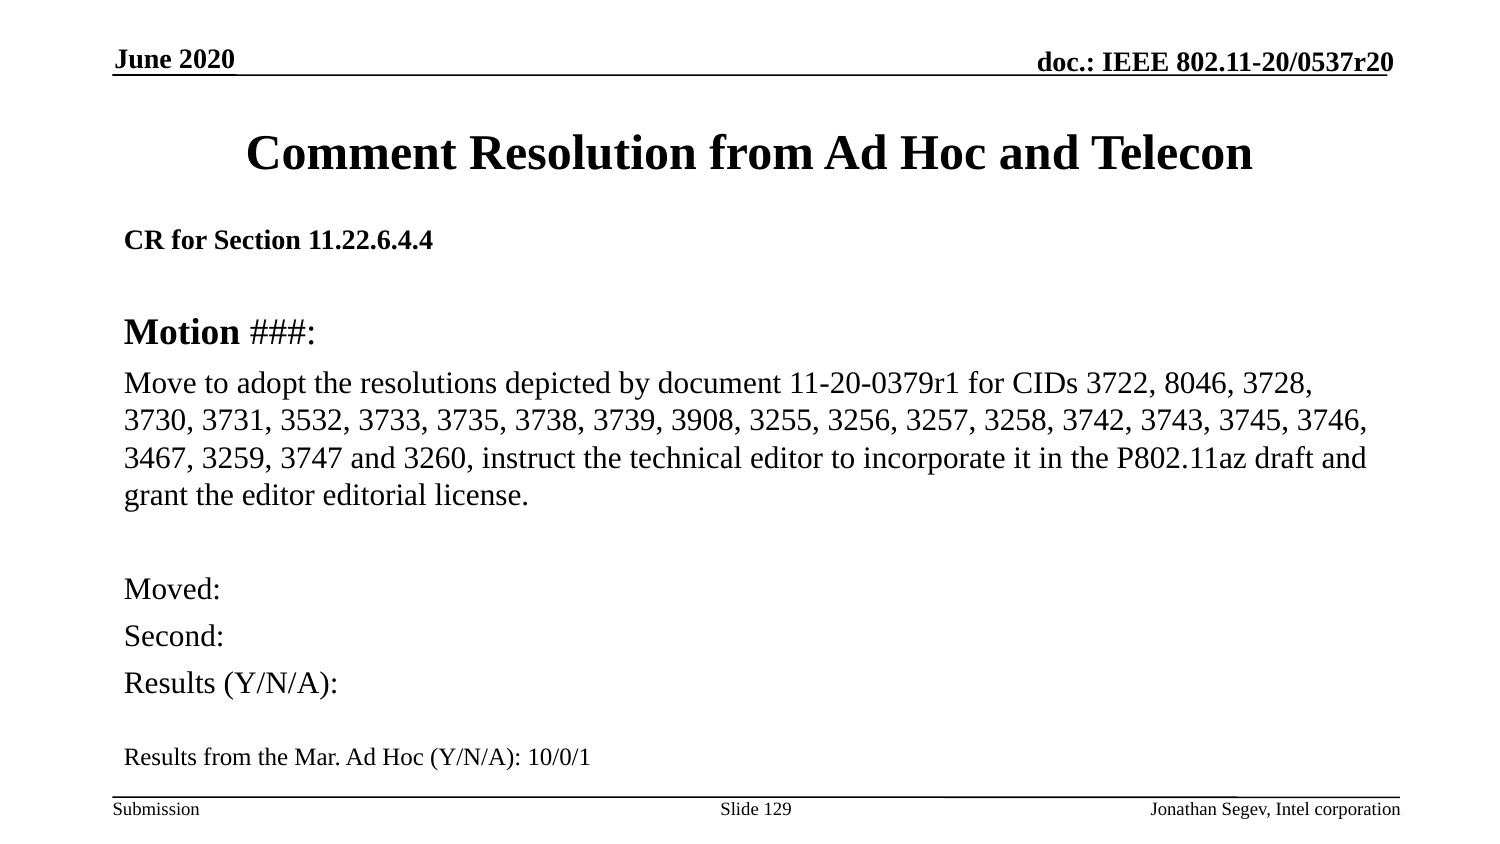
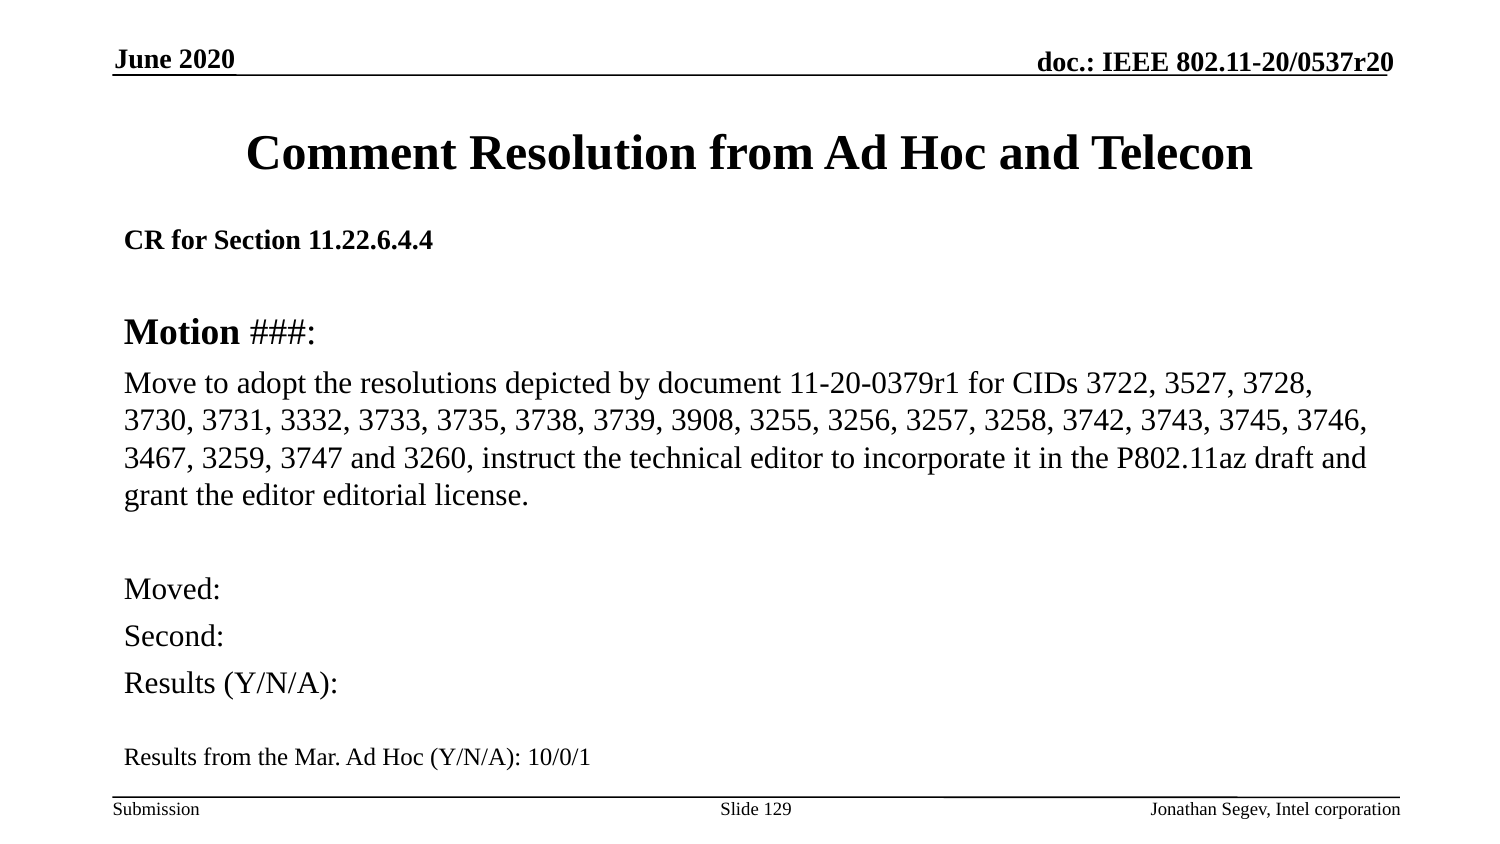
8046: 8046 -> 3527 (1199, 383)
3532: 3532 -> 3332 (315, 420)
